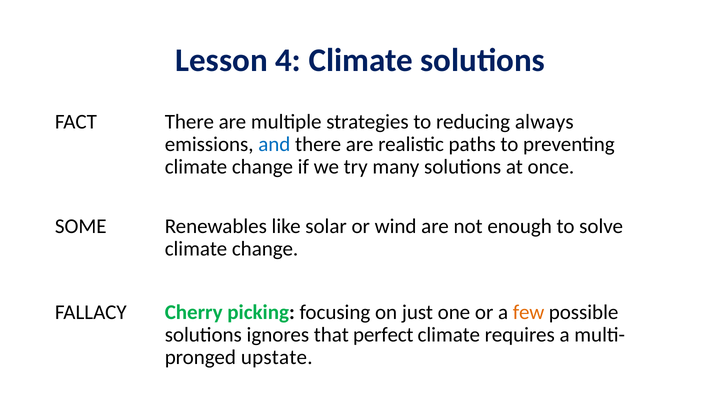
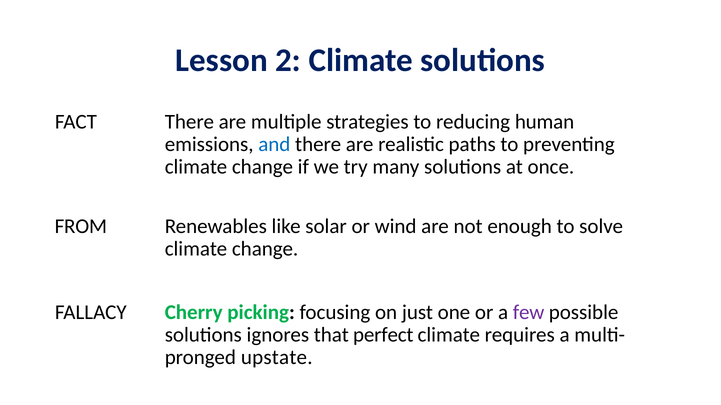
4: 4 -> 2 (288, 61)
always: always -> human (545, 122)
SOME: SOME -> FROM (81, 226)
few colour: orange -> purple (529, 313)
